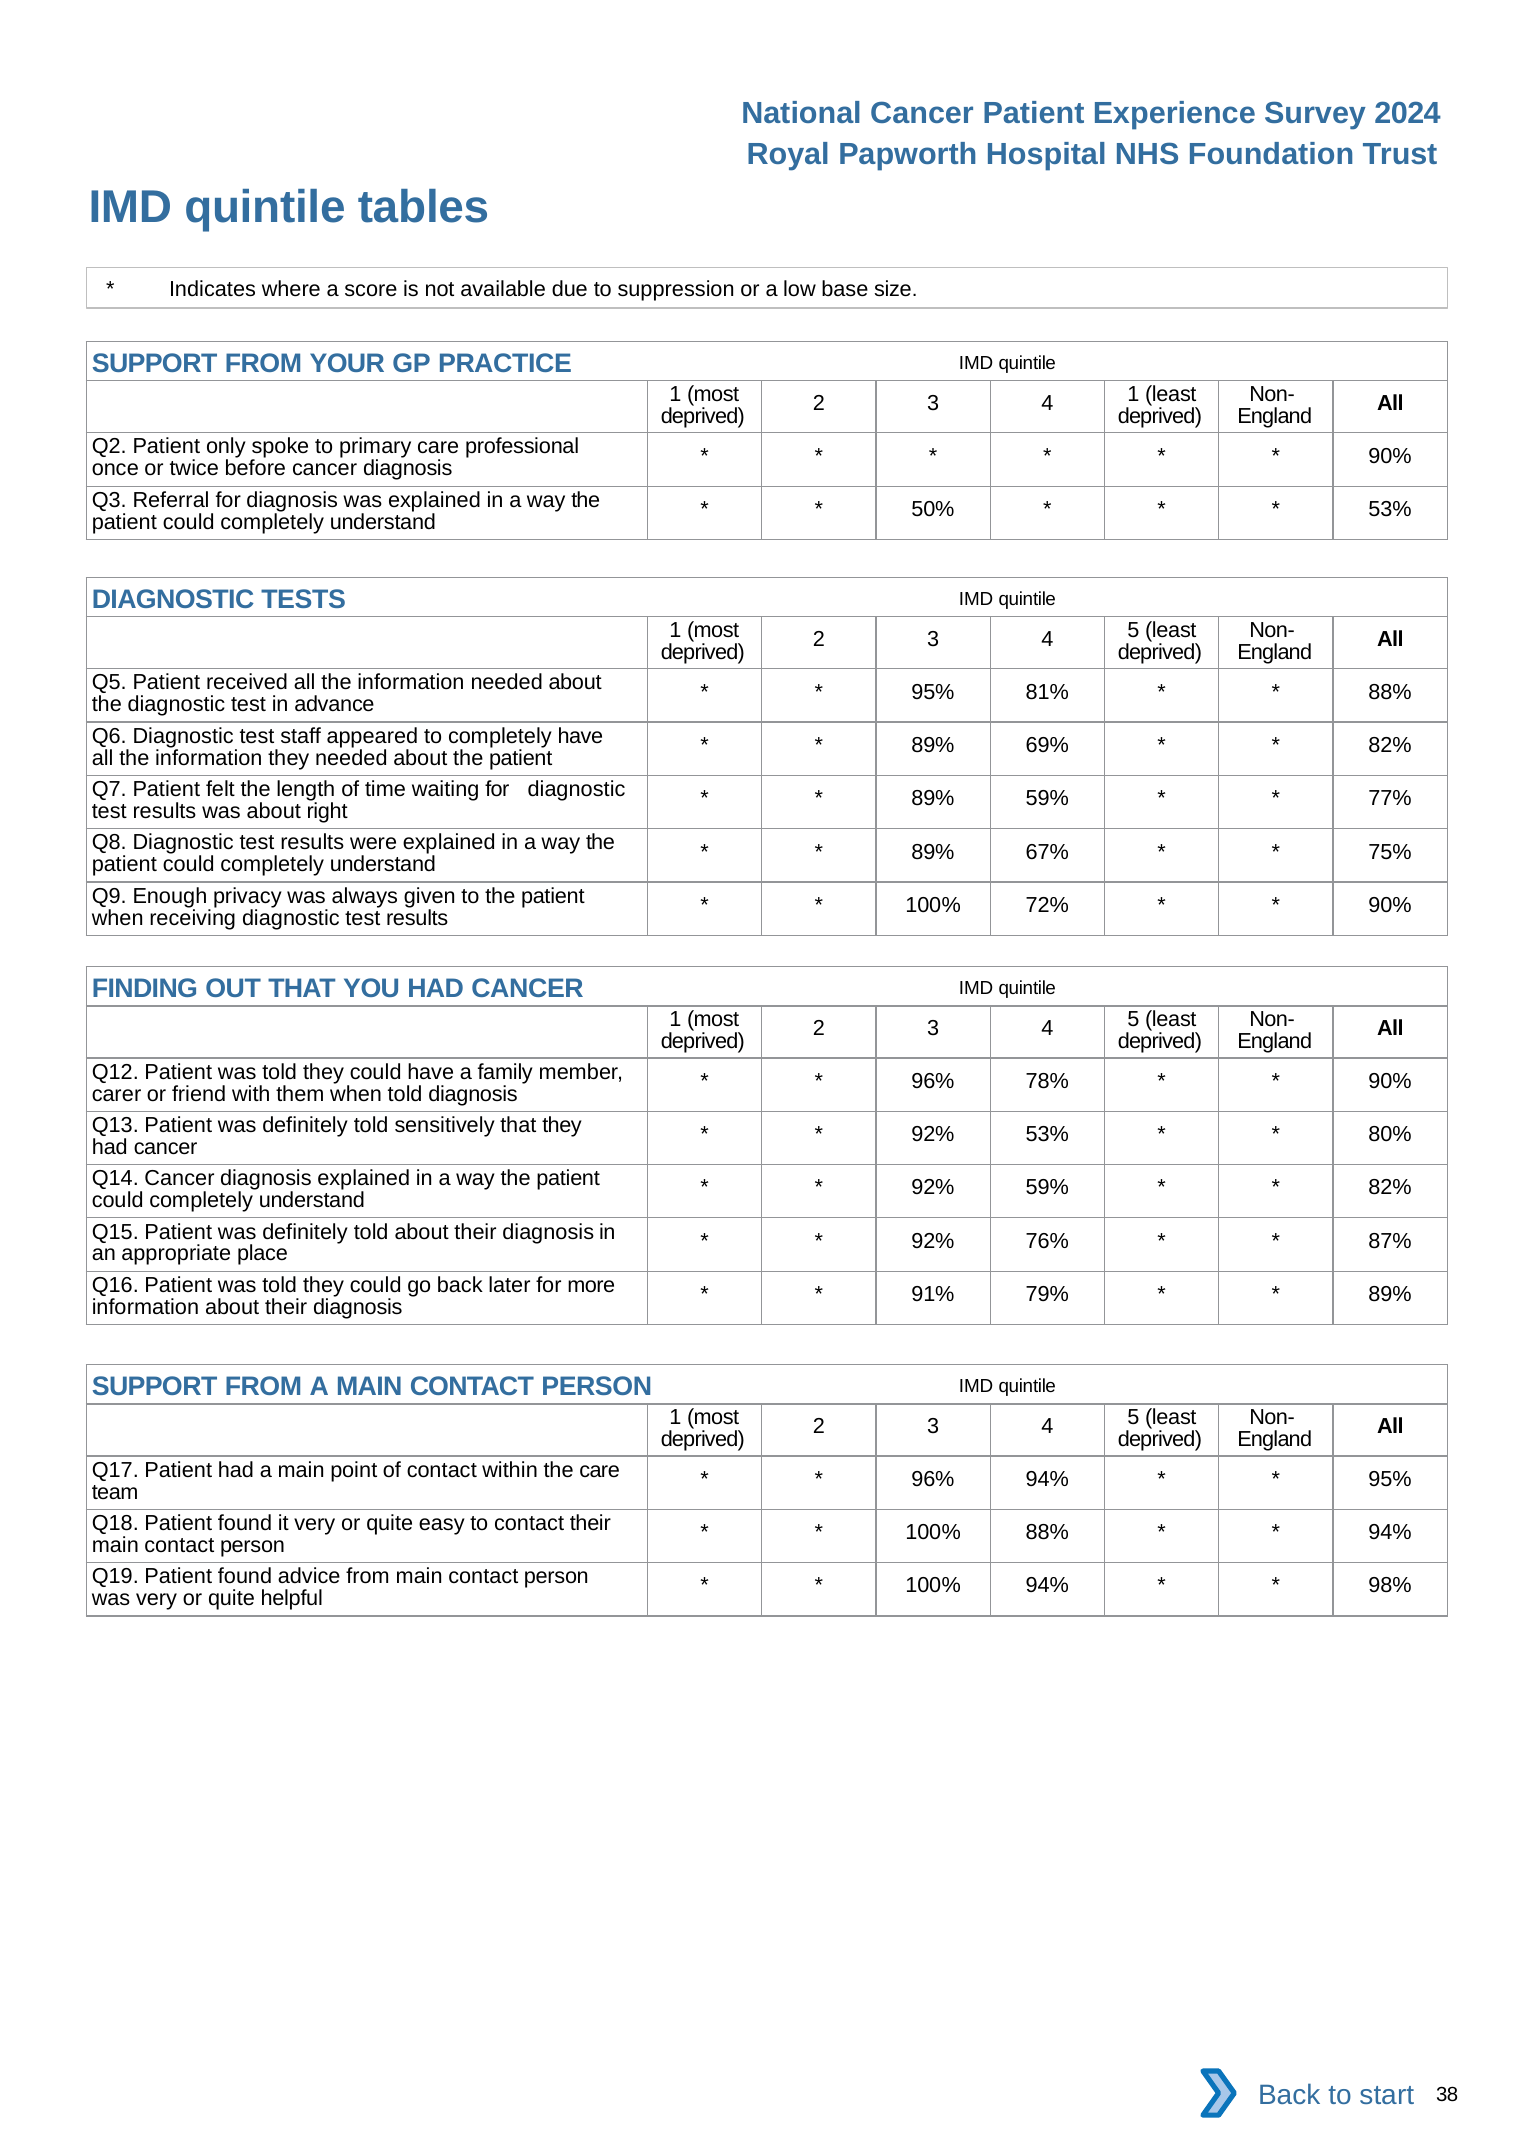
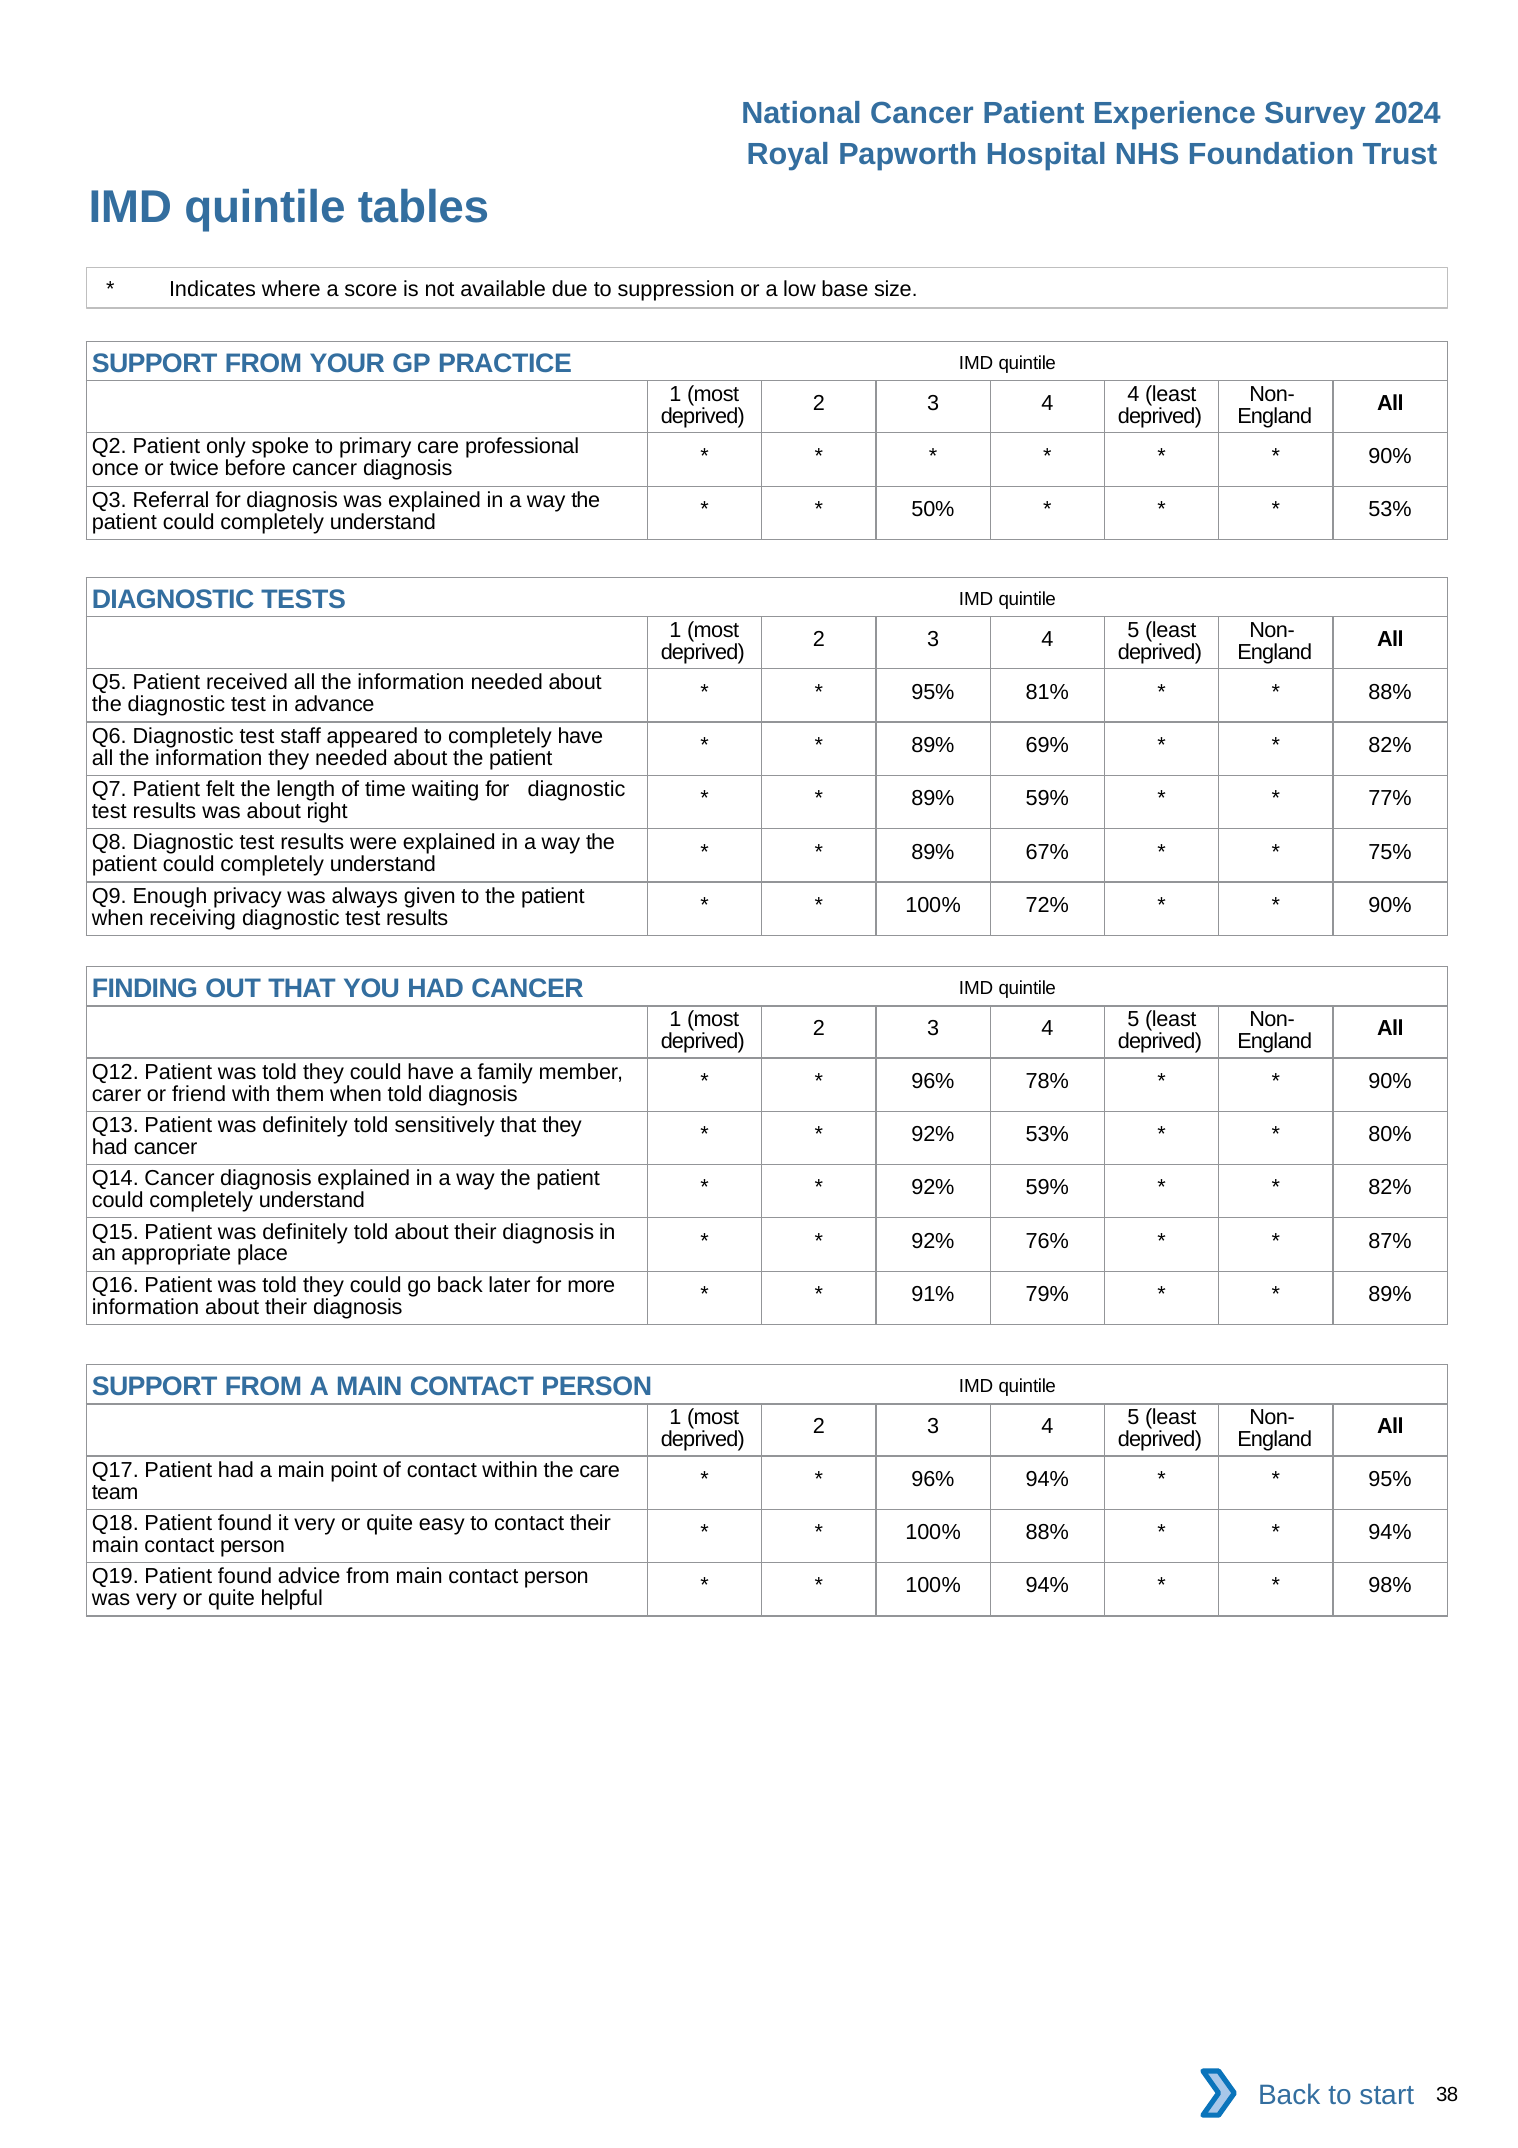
4 1: 1 -> 4 (1133, 394)
